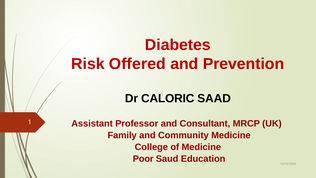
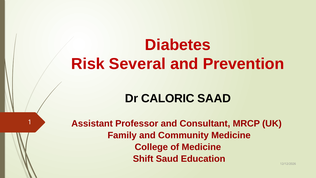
Offered: Offered -> Several (137, 64)
Poor: Poor -> Shift (143, 159)
